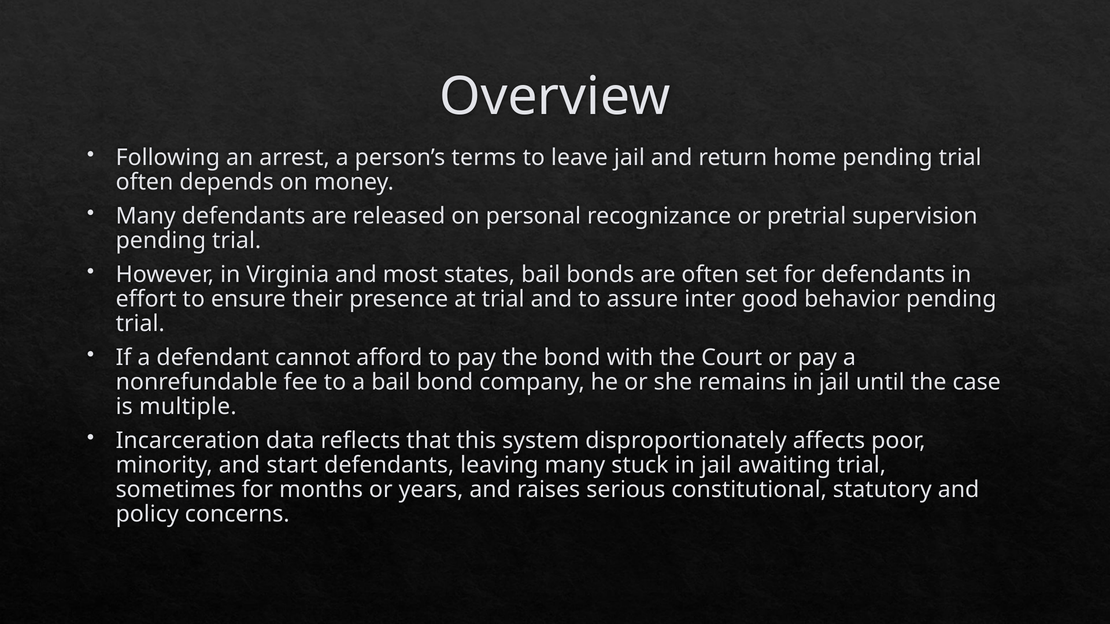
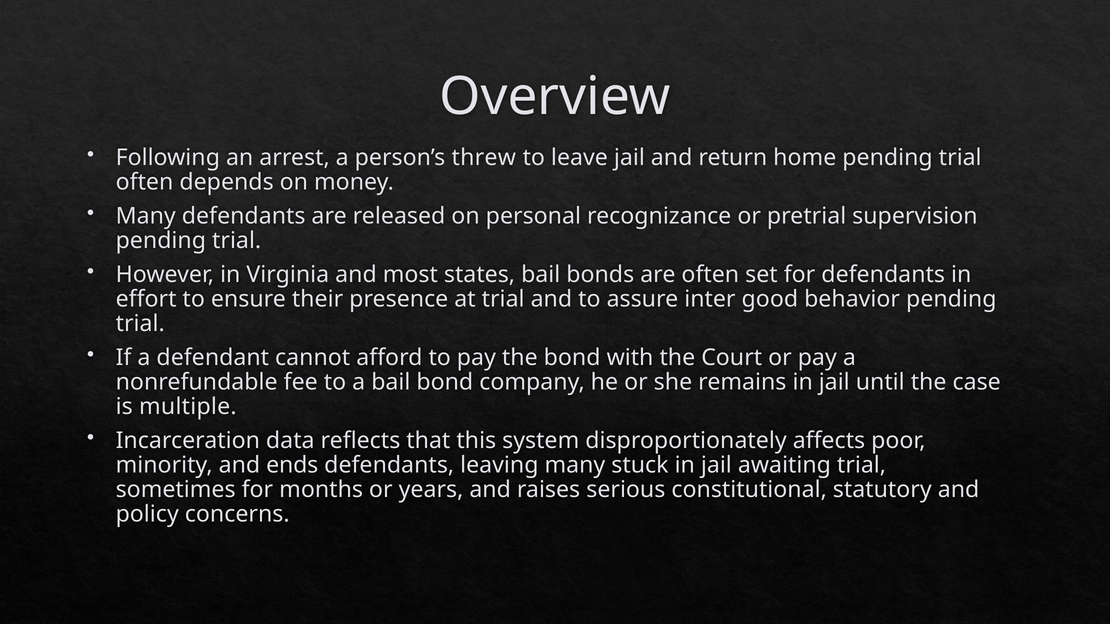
terms: terms -> threw (484, 158)
start: start -> ends (292, 465)
